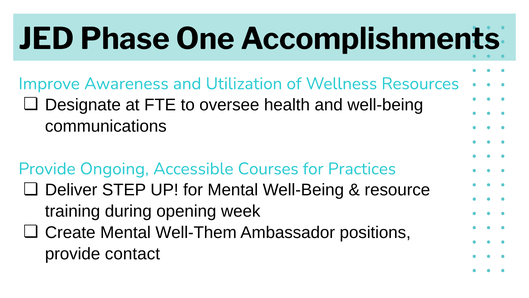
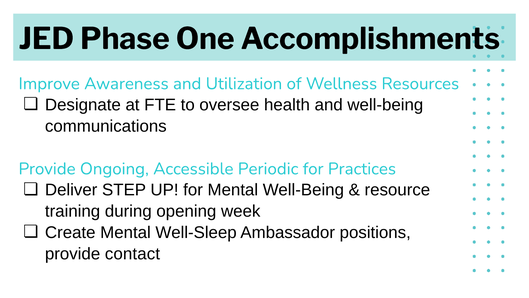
Courses: Courses -> Periodic (268, 169)
Well-Them: Well-Them -> Well-Sleep (196, 232)
